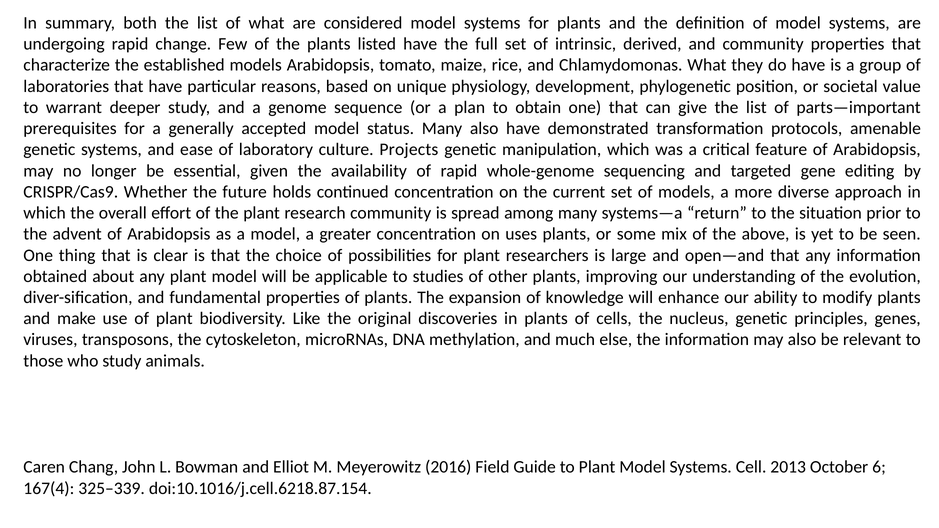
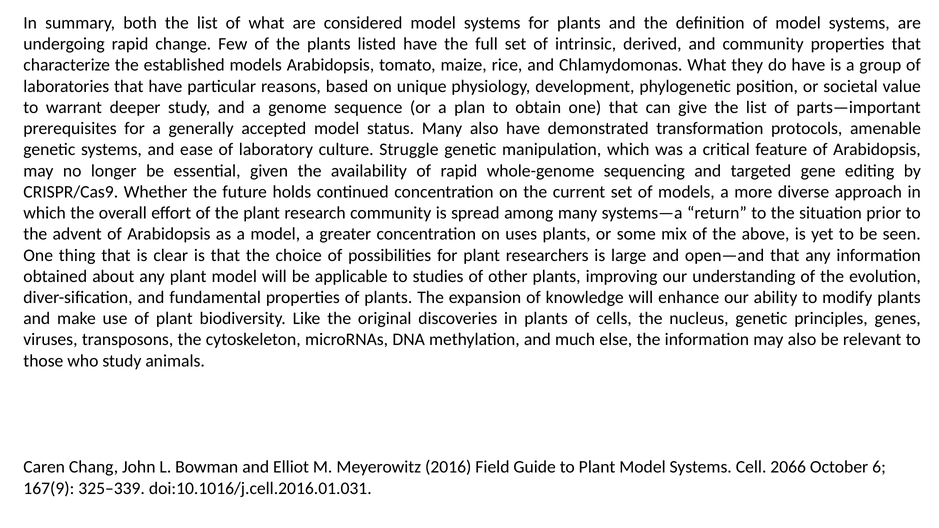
Projects: Projects -> Struggle (409, 150)
2013: 2013 -> 2066 (788, 467)
167(4: 167(4 -> 167(9 (49, 488)
doi:10.1016/j.cell.6218.87.154: doi:10.1016/j.cell.6218.87.154 -> doi:10.1016/j.cell.2016.01.031 (260, 488)
